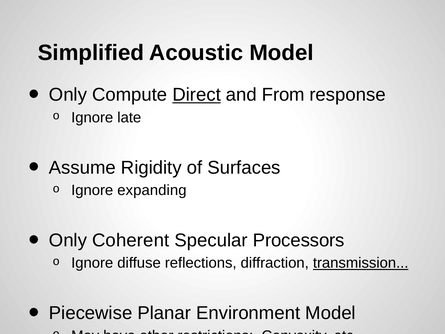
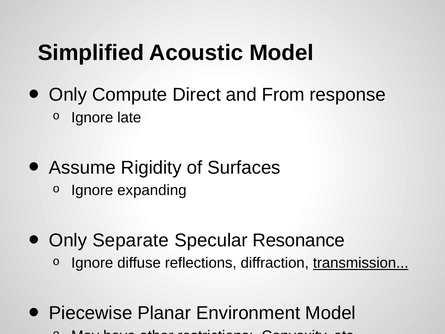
Direct underline: present -> none (197, 95)
Coherent: Coherent -> Separate (131, 240)
Processors: Processors -> Resonance (299, 240)
